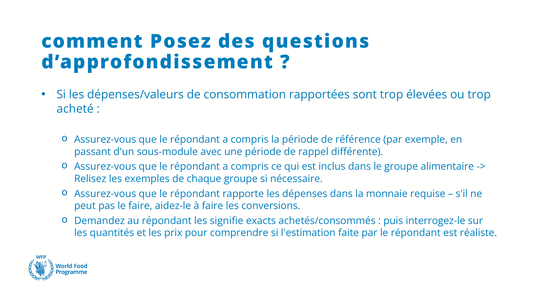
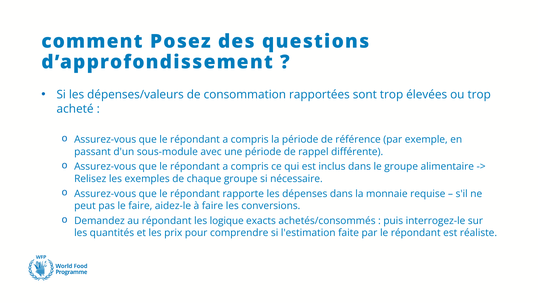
signifie: signifie -> logique (227, 220)
